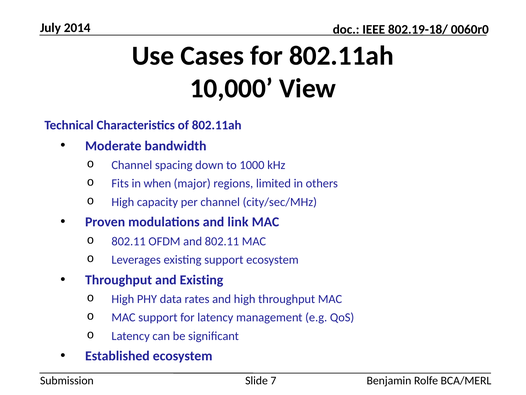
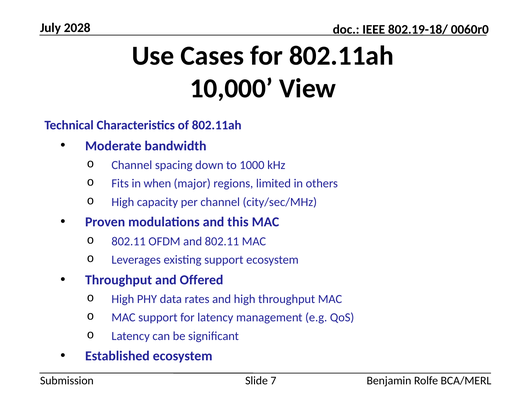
2014: 2014 -> 2028 (77, 28)
link: link -> this (238, 222)
and Existing: Existing -> Offered (202, 280)
